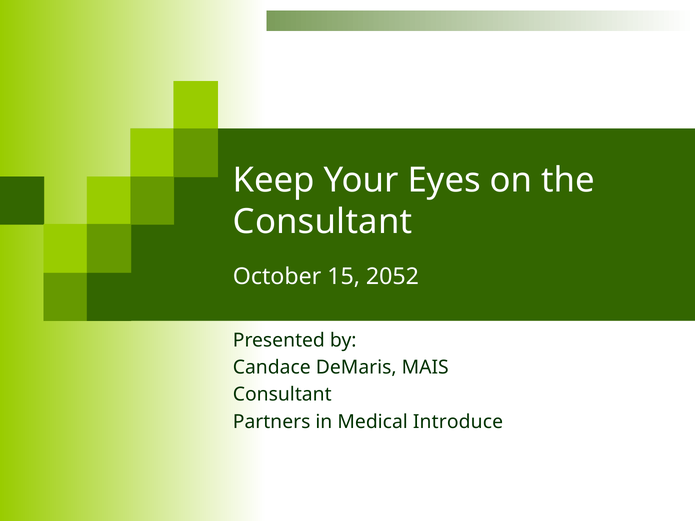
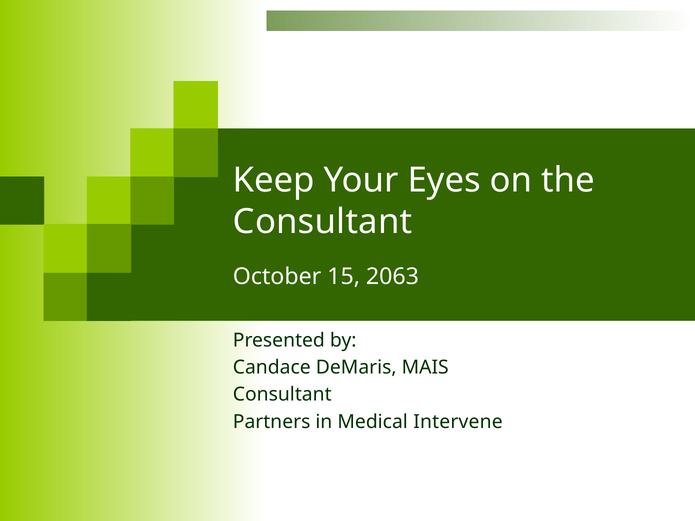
2052: 2052 -> 2063 (392, 277)
Introduce: Introduce -> Intervene (458, 422)
